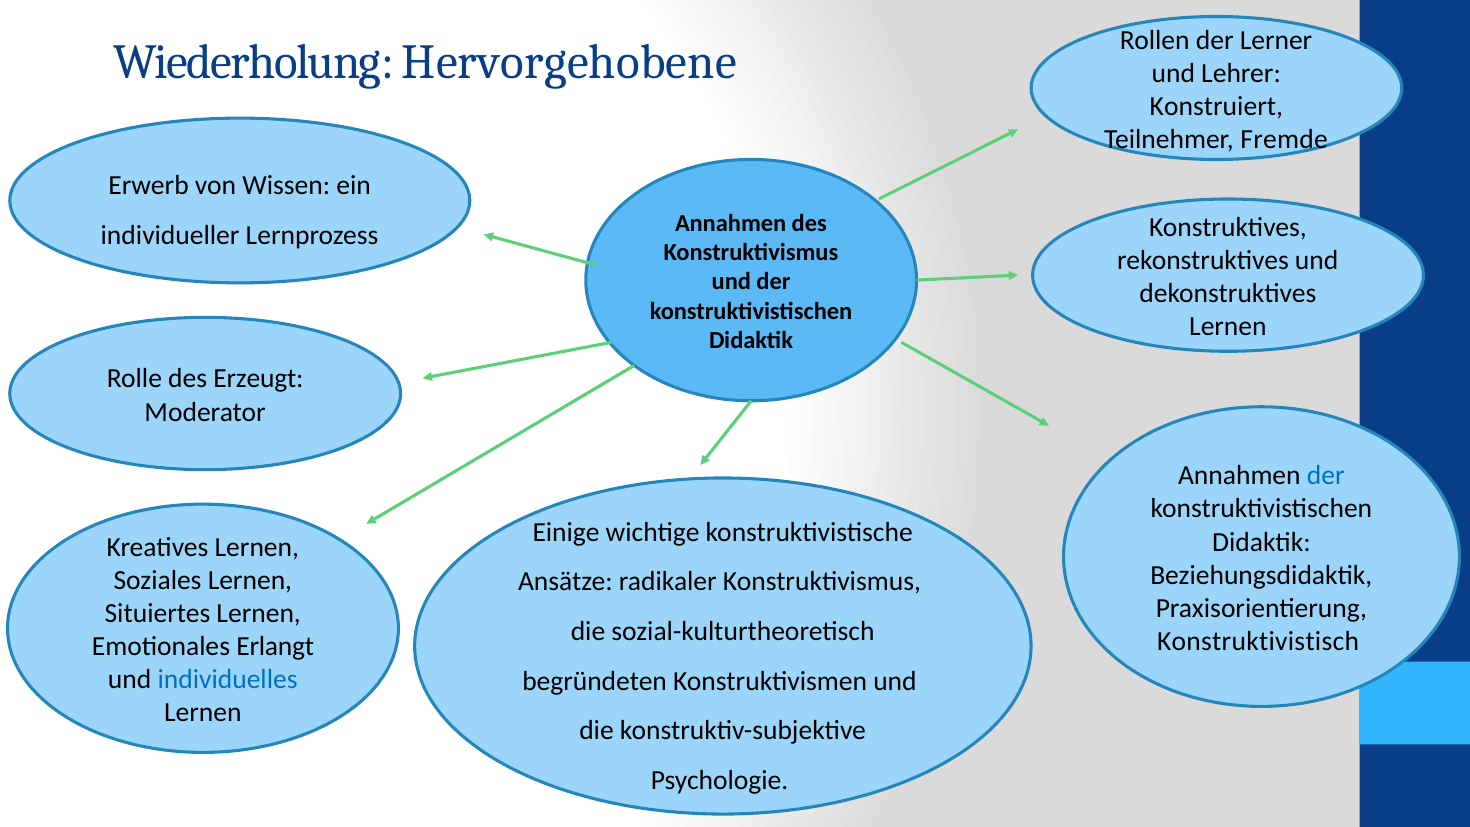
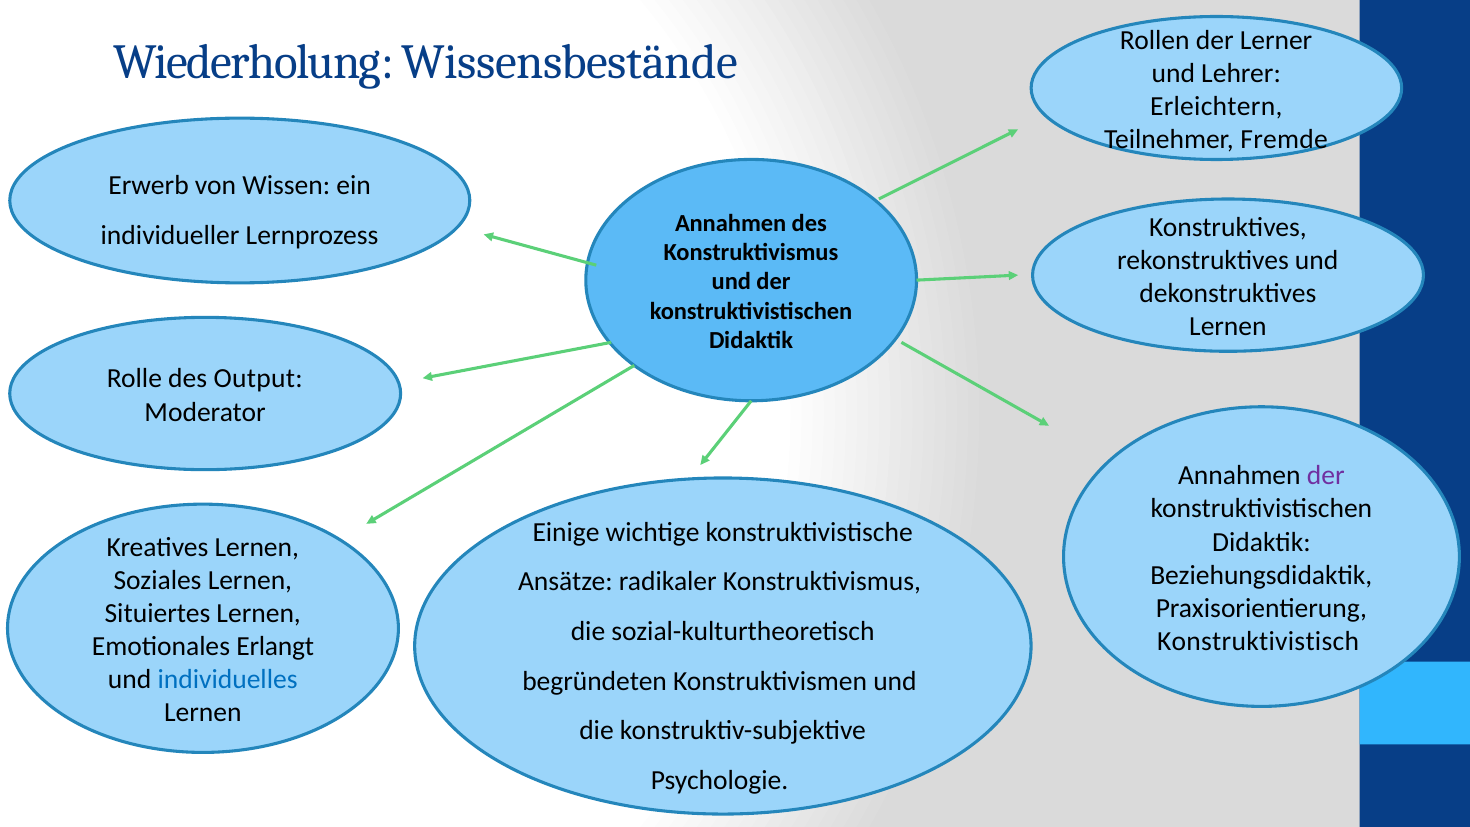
Hervorgehobene: Hervorgehobene -> Wissensbestände (570, 62)
Konstruiert: Konstruiert -> Erleichtern (1216, 106)
Erzeugt: Erzeugt -> Output (258, 379)
der colour: blue -> purple (1326, 476)
